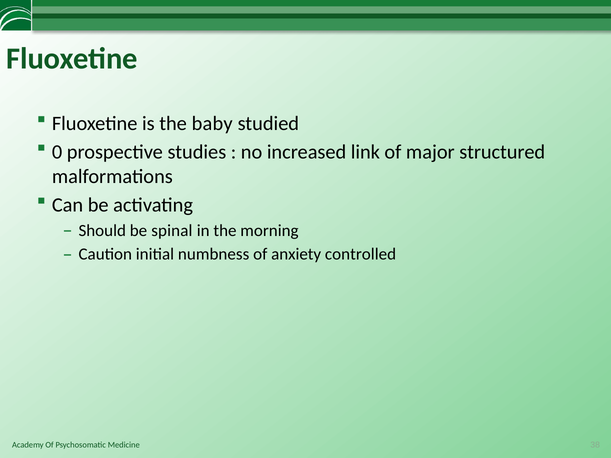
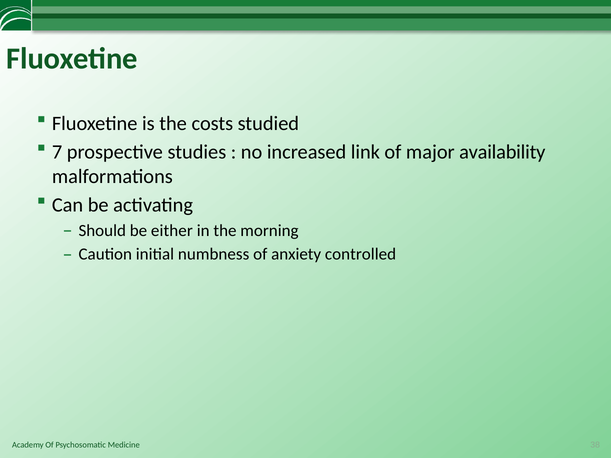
baby: baby -> costs (212, 124)
0: 0 -> 7 (57, 152)
structured: structured -> availability (502, 152)
spinal: spinal -> either (172, 231)
